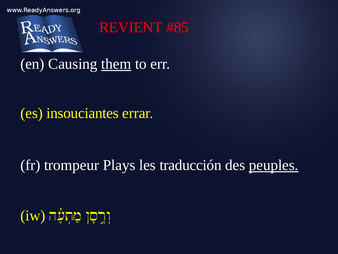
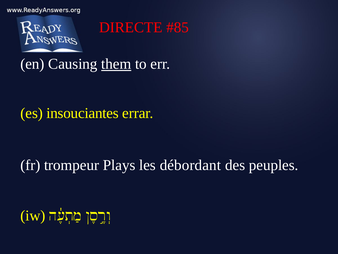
REVIENT: REVIENT -> DIRECTE (131, 27)
traducción: traducción -> débordant (190, 165)
peuples underline: present -> none (274, 165)
